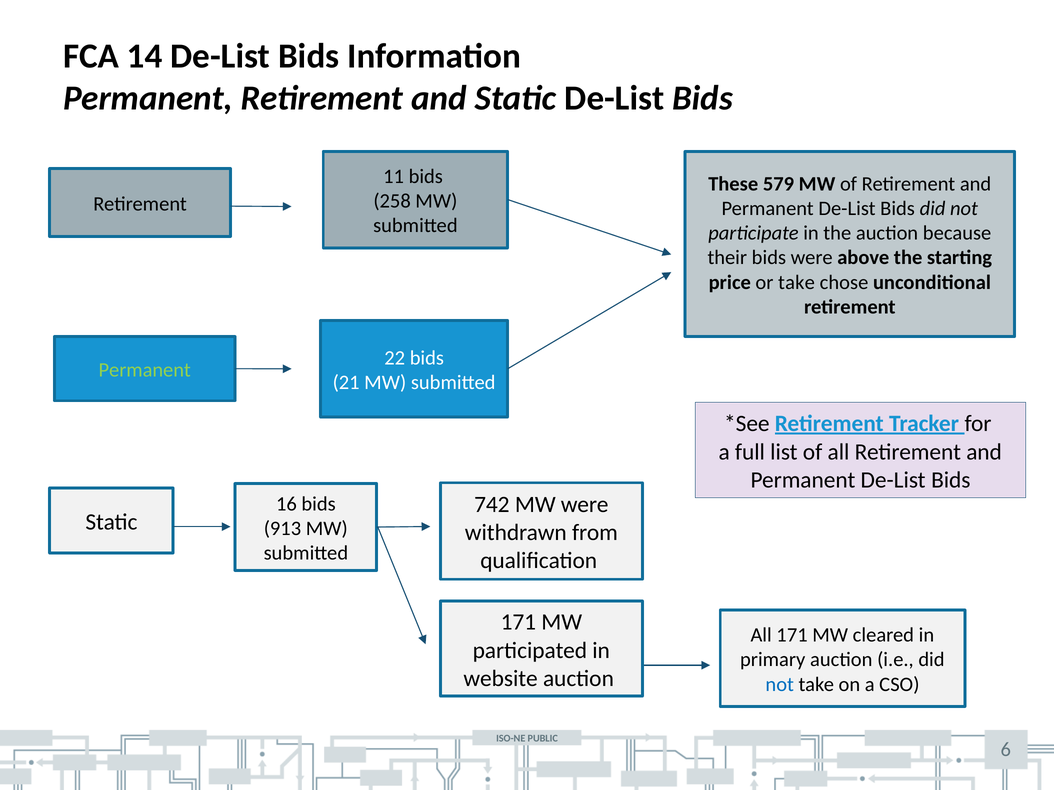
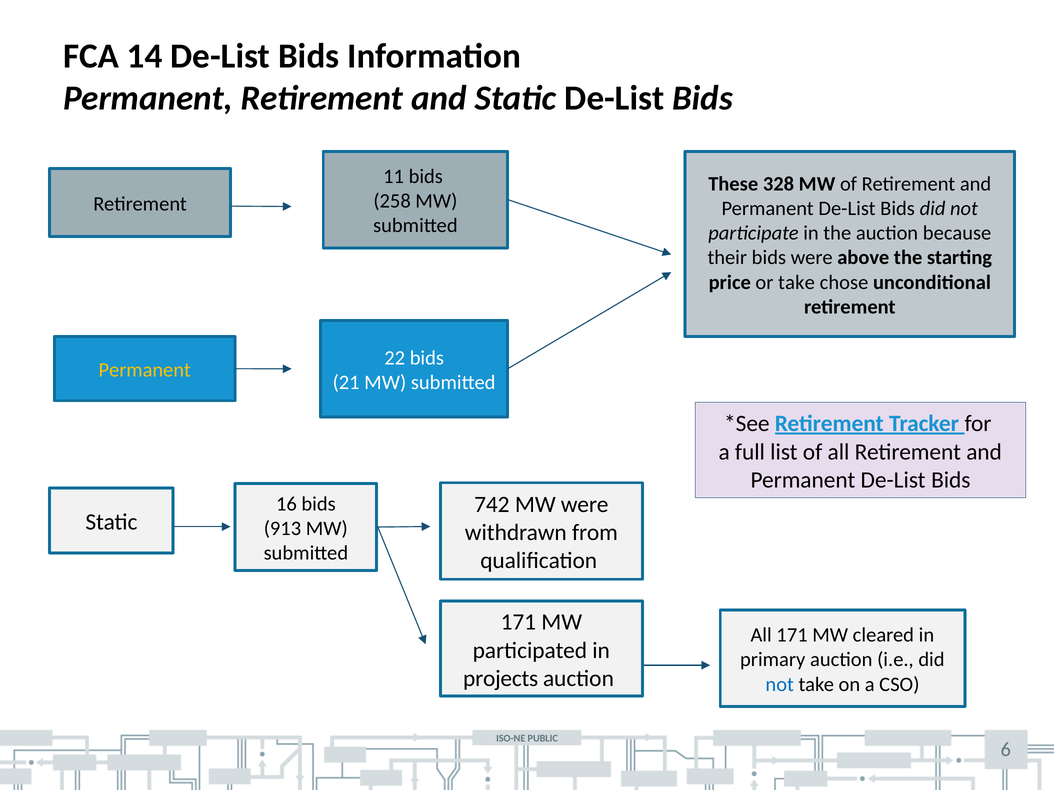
579: 579 -> 328 (778, 184)
Permanent colour: light green -> yellow (145, 370)
website: website -> projects (501, 679)
